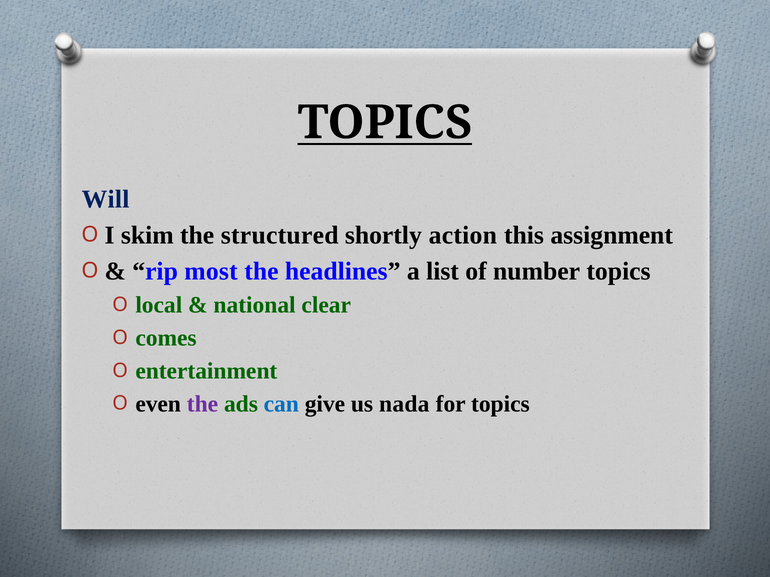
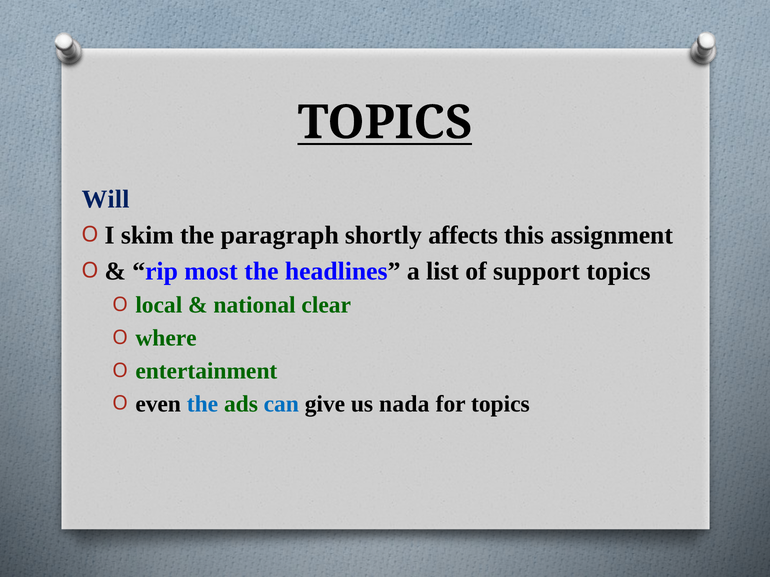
structured: structured -> paragraph (280, 235)
action: action -> affects (463, 235)
number: number -> support (536, 271)
comes: comes -> where (166, 338)
the colour: purple -> blue (202, 404)
